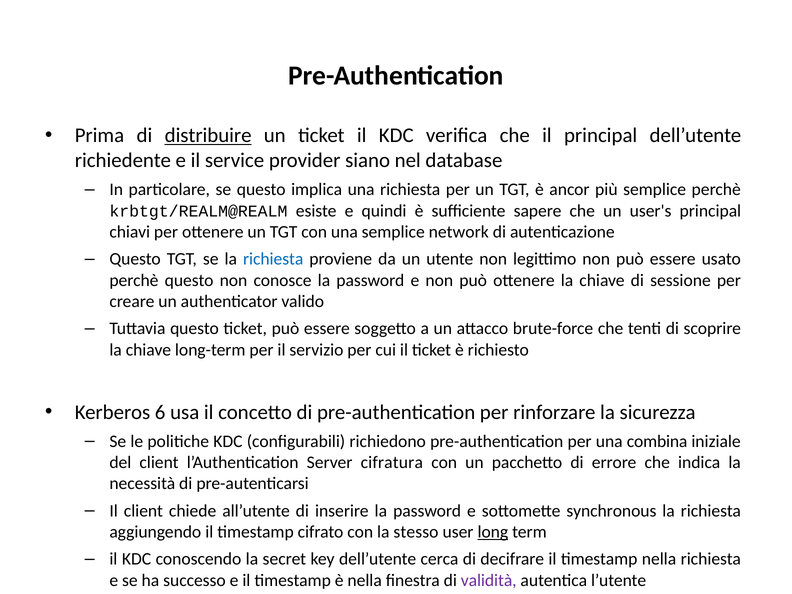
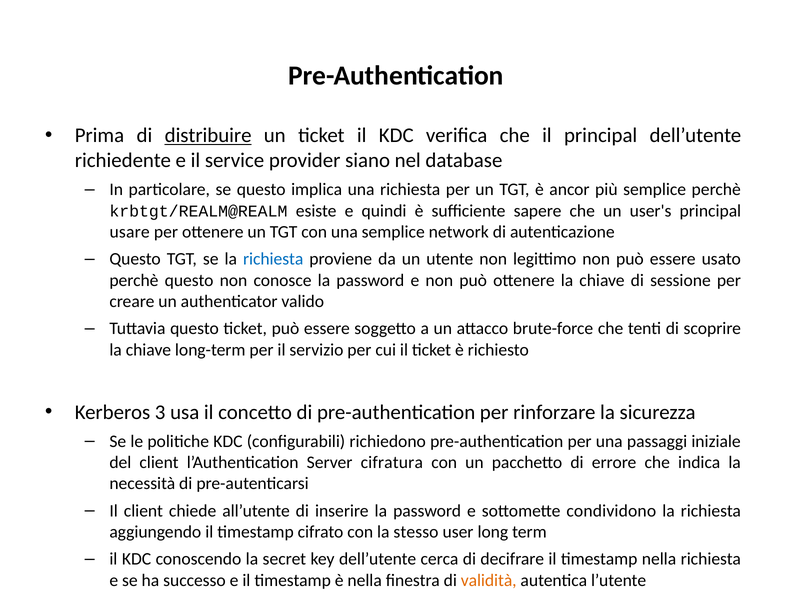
chiavi: chiavi -> usare (130, 232)
6: 6 -> 3 (160, 412)
combina: combina -> passaggi (657, 441)
synchronous: synchronous -> condividono (611, 511)
long underline: present -> none (493, 532)
validità colour: purple -> orange (489, 580)
